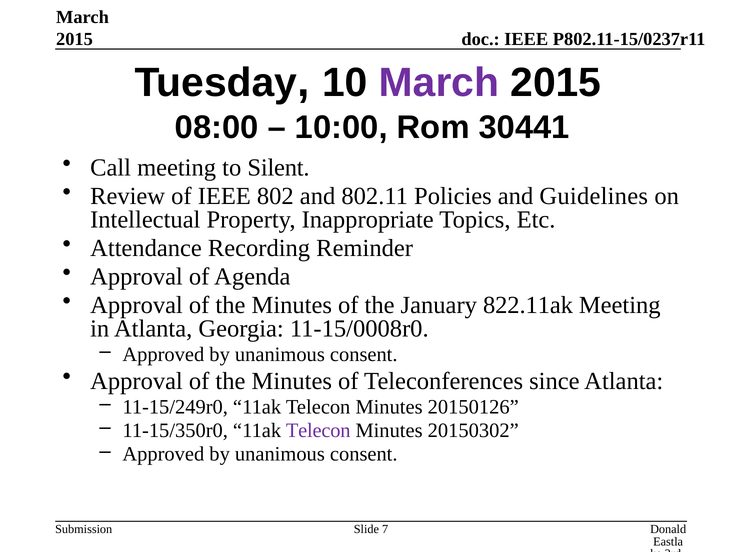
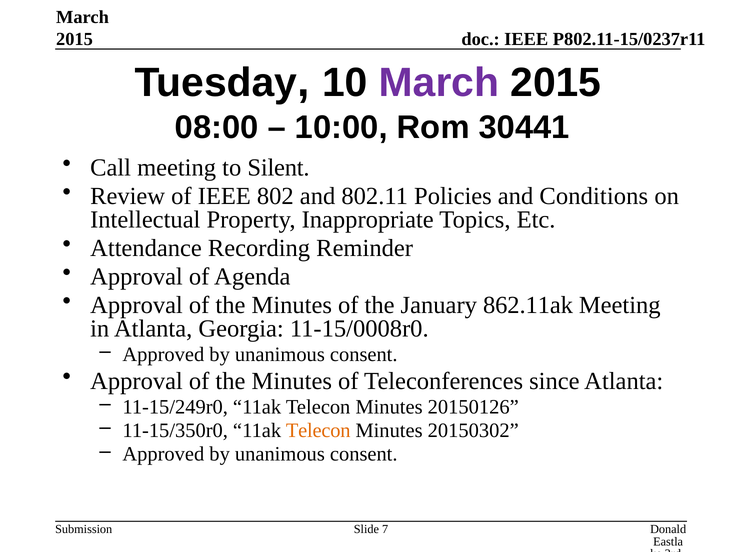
Guidelines: Guidelines -> Conditions (594, 196)
822.11ak: 822.11ak -> 862.11ak (528, 305)
Telecon colour: purple -> orange (318, 431)
